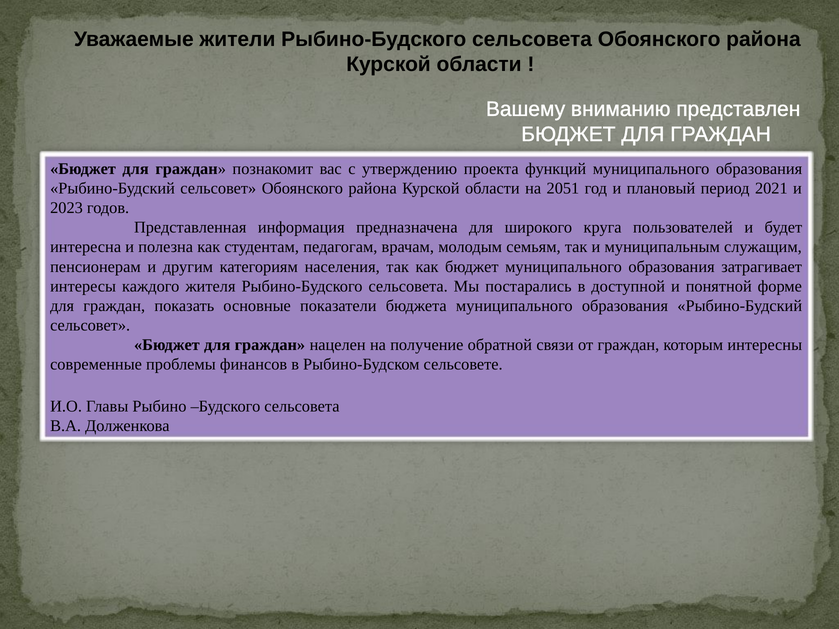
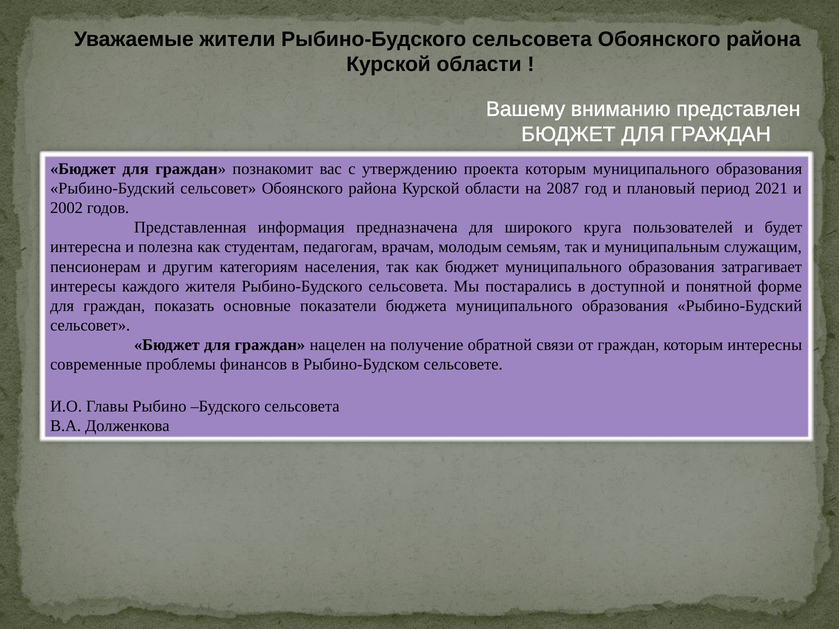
проекта функций: функций -> которым (556, 169)
2051: 2051 -> 2087 (563, 188)
2023: 2023 -> 2002 (67, 208)
